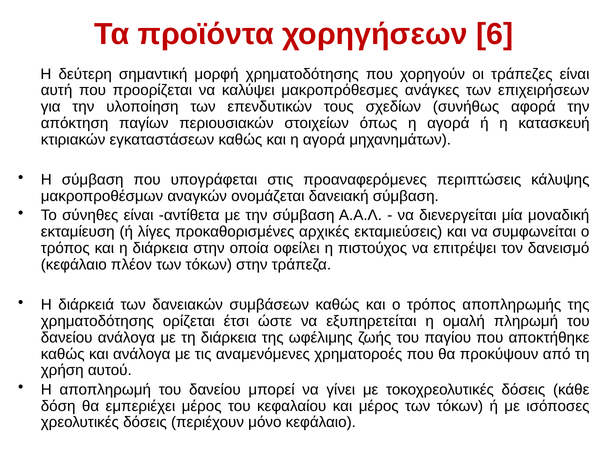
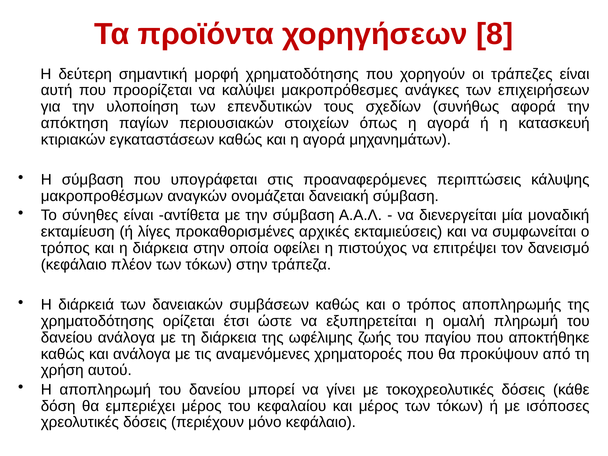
6: 6 -> 8 (495, 34)
